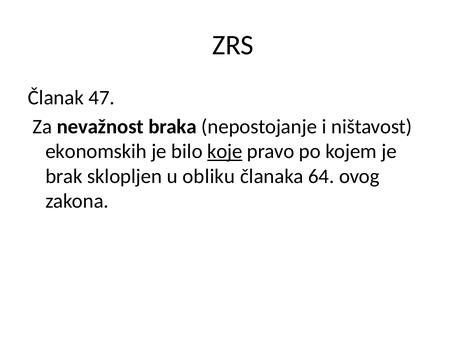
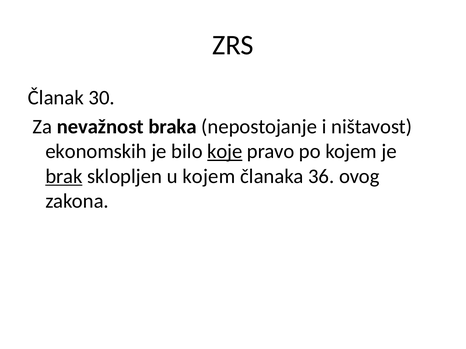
47: 47 -> 30 (102, 98)
brak underline: none -> present (64, 176)
u obliku: obliku -> kojem (209, 176)
64: 64 -> 36 (321, 176)
